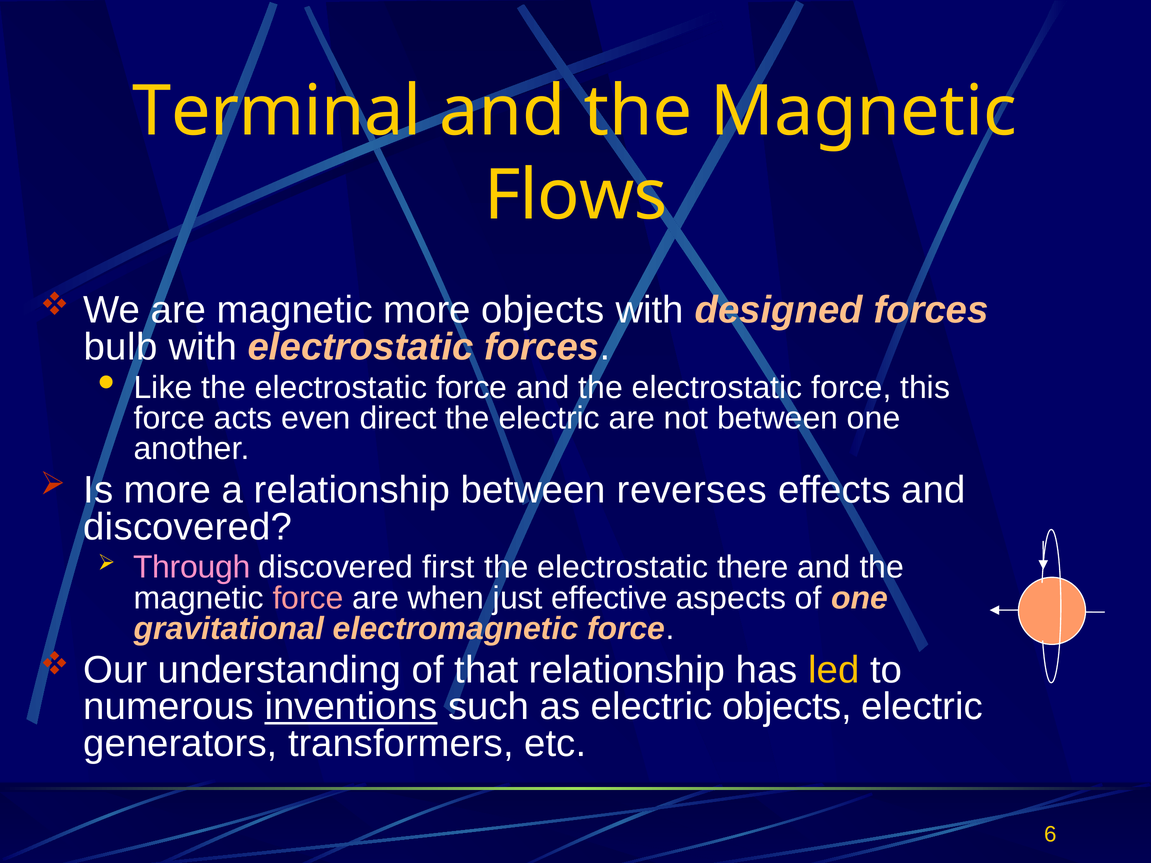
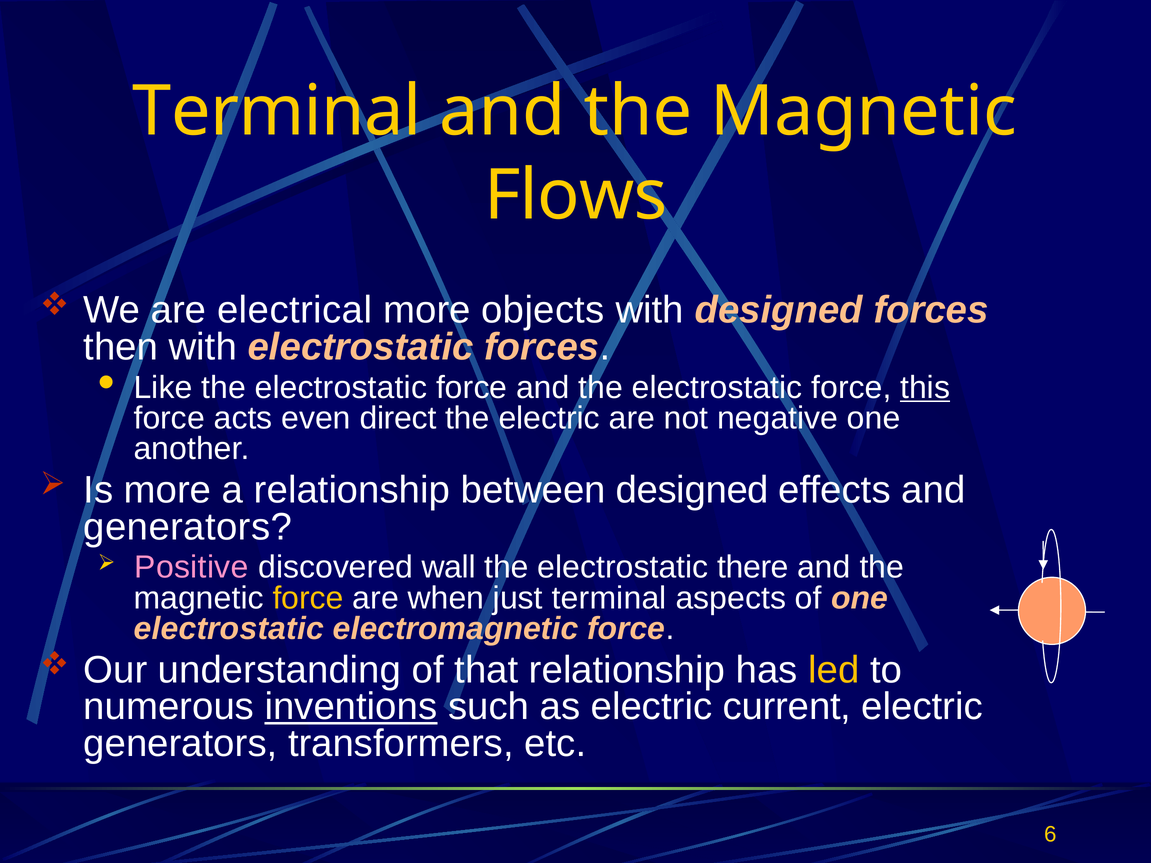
are magnetic: magnetic -> electrical (295, 310)
bulb: bulb -> then (121, 347)
this underline: none -> present (925, 388)
not between: between -> negative (778, 418)
between reverses: reverses -> designed (692, 490)
discovered: discovered -> generators (188, 527)
Through: Through -> Positive (191, 567)
first: first -> wall (449, 567)
force colour: pink -> yellow (308, 598)
just effective: effective -> terminal (609, 598)
gravitational: gravitational -> electrostatic (229, 629)
electric objects: objects -> current (787, 707)
